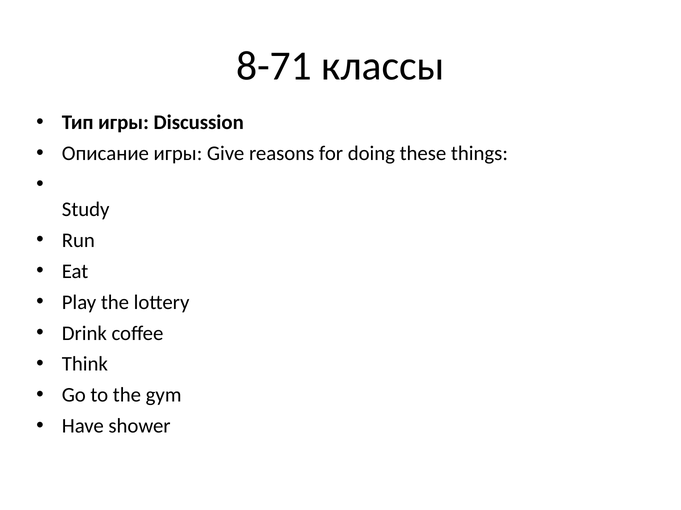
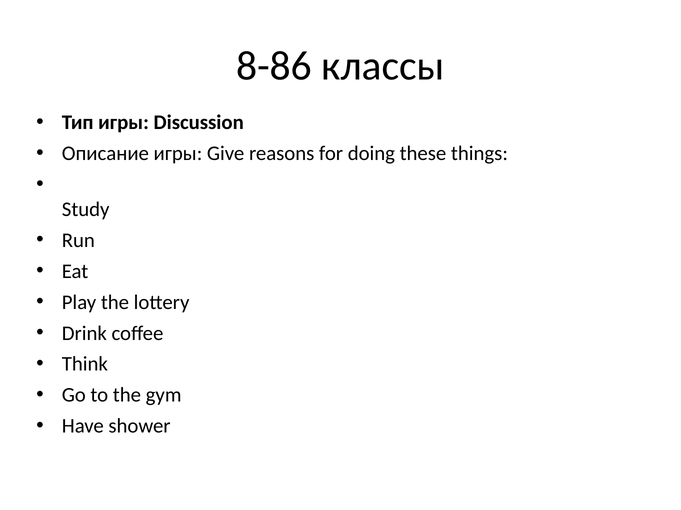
8-71: 8-71 -> 8-86 (274, 66)
